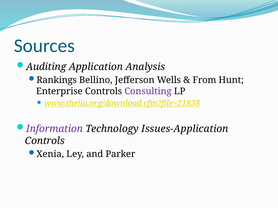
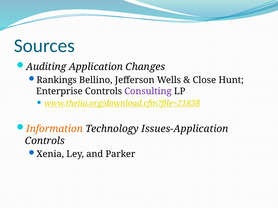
Analysis: Analysis -> Changes (145, 67)
From: From -> Close (204, 80)
Information colour: purple -> orange (55, 129)
